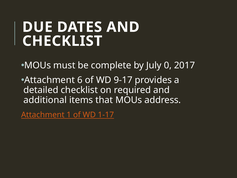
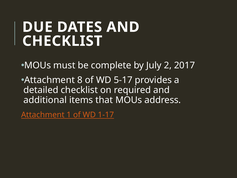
0: 0 -> 2 (168, 65)
6: 6 -> 8 (80, 80)
9-17: 9-17 -> 5-17 (123, 80)
